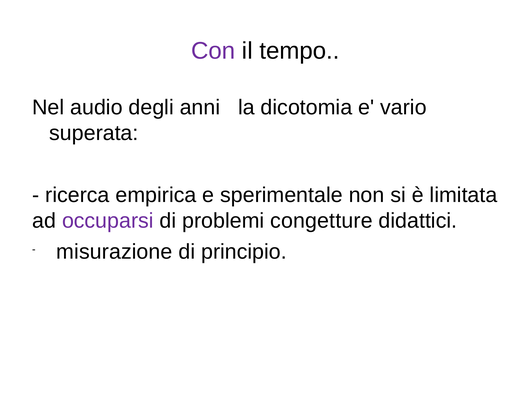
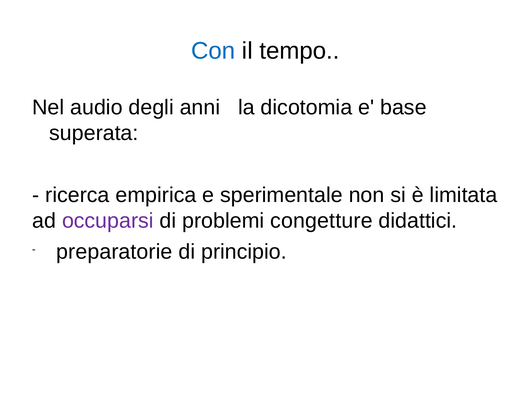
Con colour: purple -> blue (213, 51)
vario: vario -> base (403, 108)
misurazione: misurazione -> preparatorie (114, 252)
